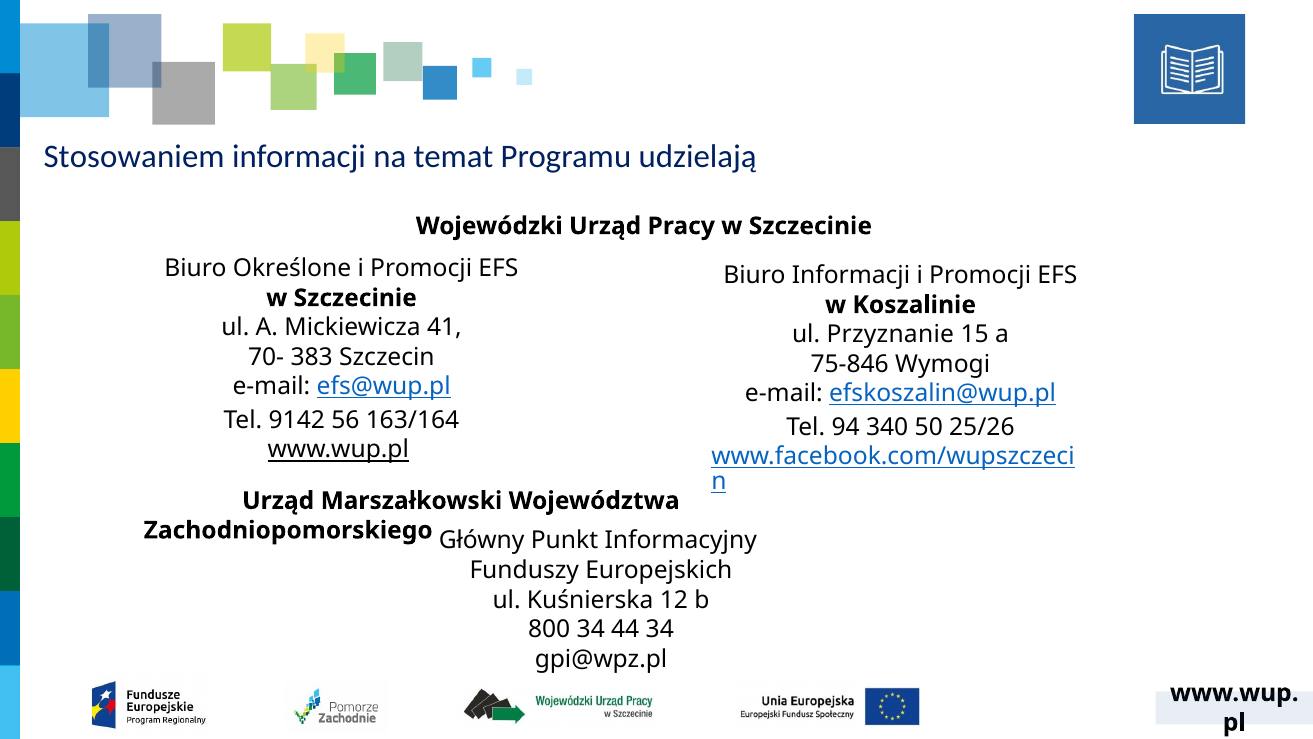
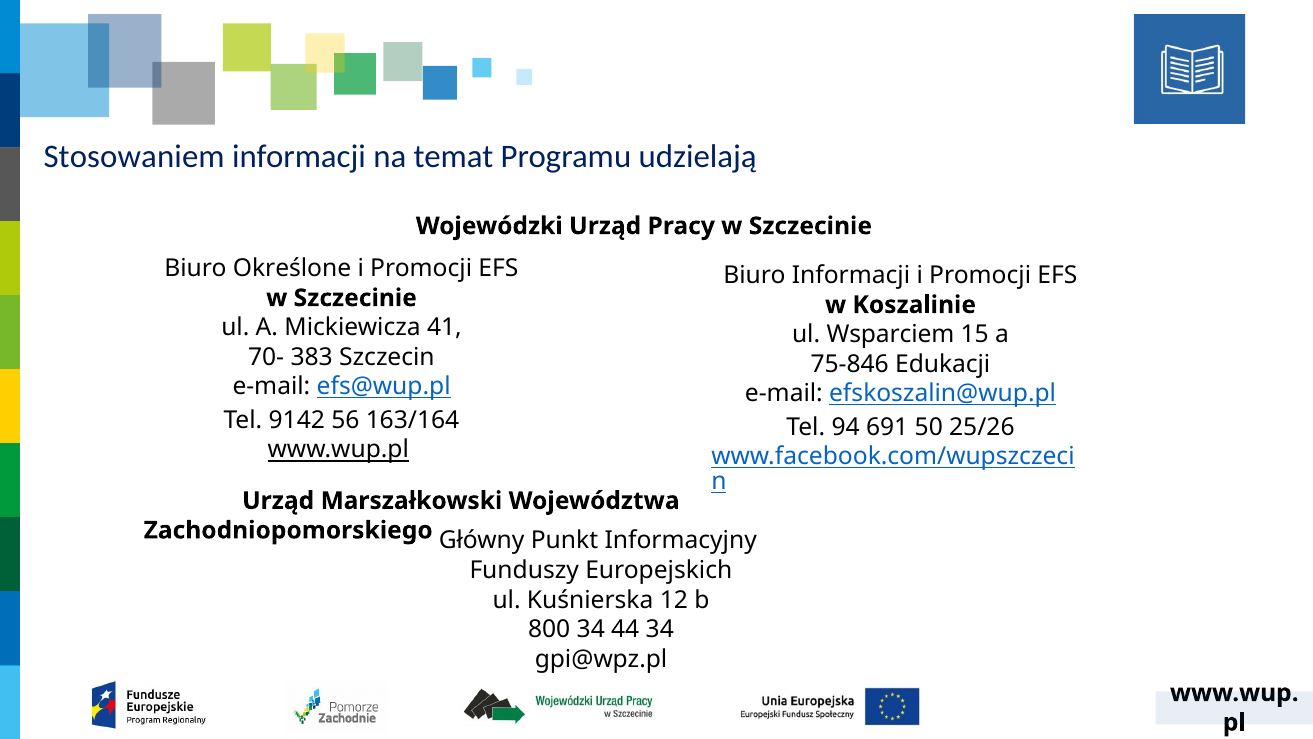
Przyznanie: Przyznanie -> Wsparciem (890, 334)
Wymogi: Wymogi -> Edukacji (943, 364)
340: 340 -> 691 (887, 427)
